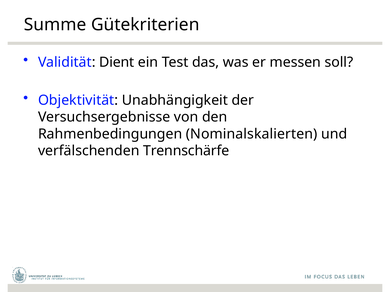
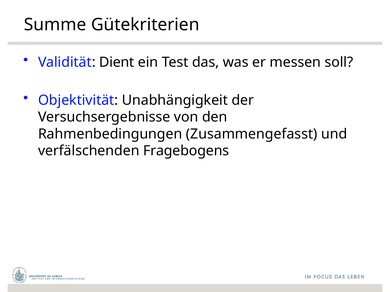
Nominalskalierten: Nominalskalierten -> Zusammengefasst (252, 134)
Trennschärfe: Trennschärfe -> Fragebogens (186, 151)
